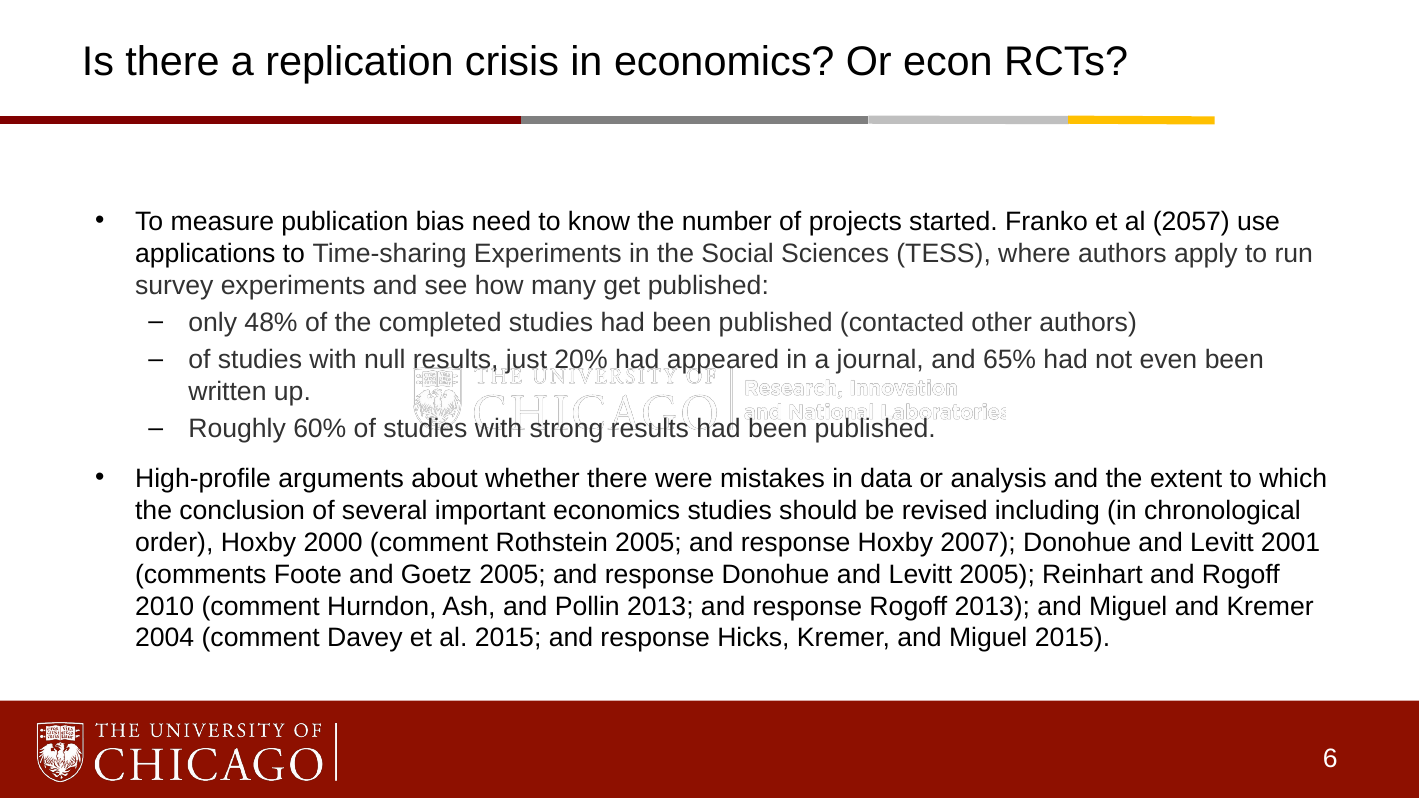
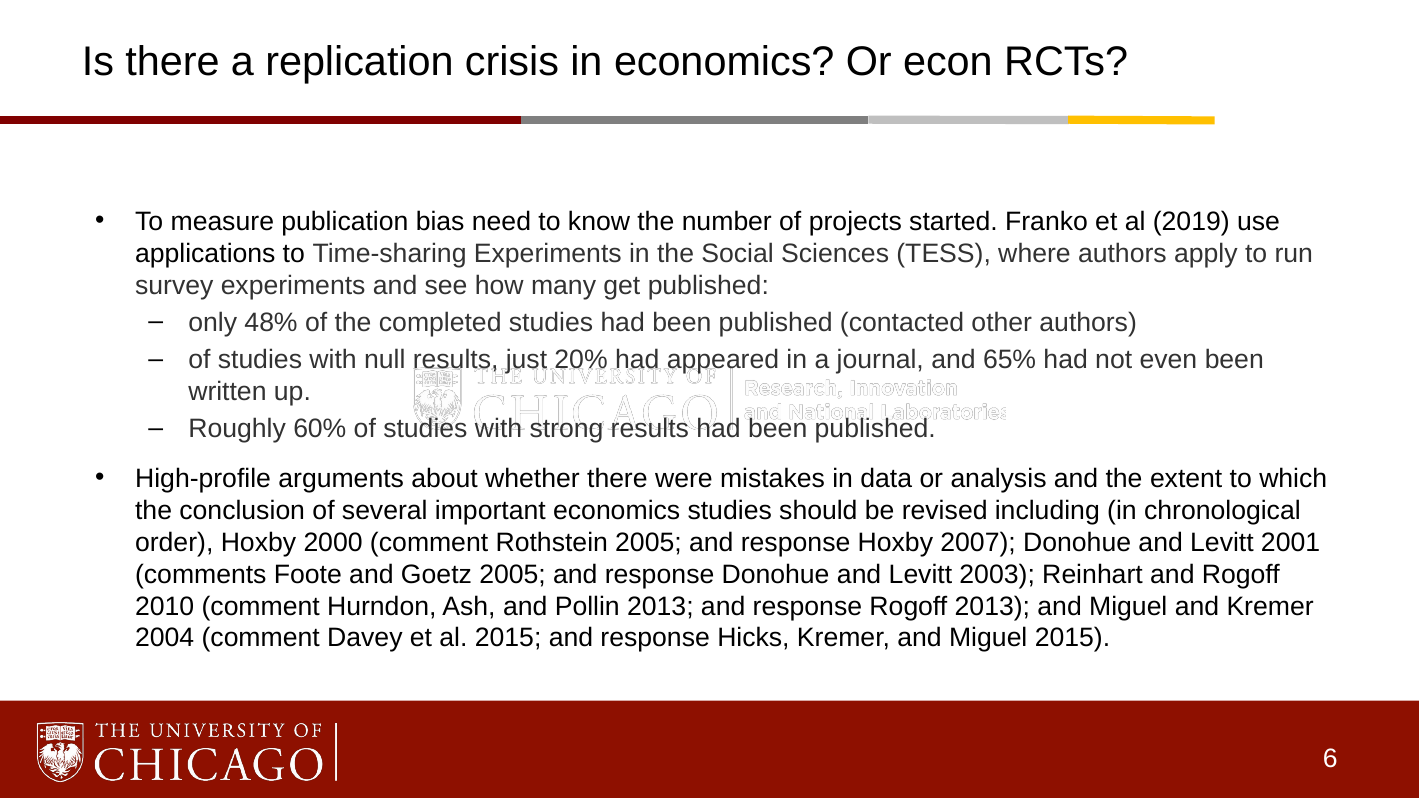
2057: 2057 -> 2019 (1191, 222)
Levitt 2005: 2005 -> 2003 (997, 574)
